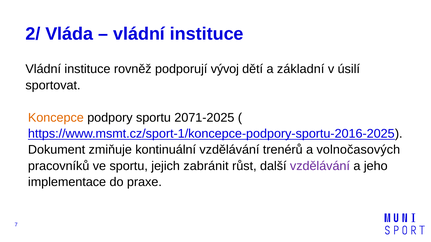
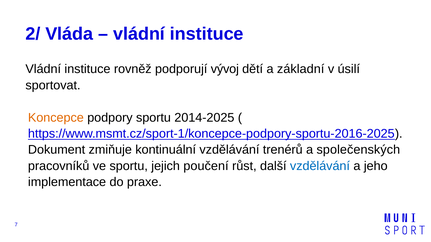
2071-2025: 2071-2025 -> 2014-2025 (204, 118)
volnočasových: volnočasových -> společenských (358, 150)
zabránit: zabránit -> poučení (206, 166)
vzdělávání colour: purple -> blue (320, 166)
